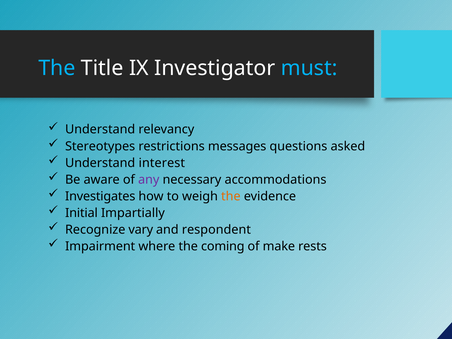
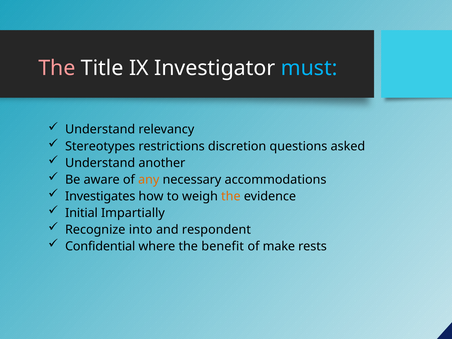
The colour: light blue -> pink (57, 68)
messages: messages -> discretion (237, 146)
interest: interest -> another (162, 163)
any colour: purple -> orange (149, 180)
vary: vary -> into (141, 230)
Impairment: Impairment -> Confidential (100, 246)
coming: coming -> benefit (223, 246)
